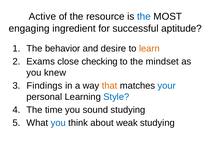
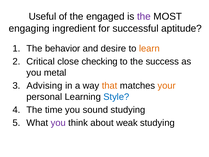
Active: Active -> Useful (42, 17)
resource: resource -> engaged (105, 17)
the colour: blue -> purple (144, 17)
Exams: Exams -> Critical (41, 61)
mindset: mindset -> success (162, 61)
knew: knew -> metal (55, 73)
Findings: Findings -> Advising (44, 86)
your colour: blue -> orange (167, 86)
you colour: blue -> purple (58, 123)
